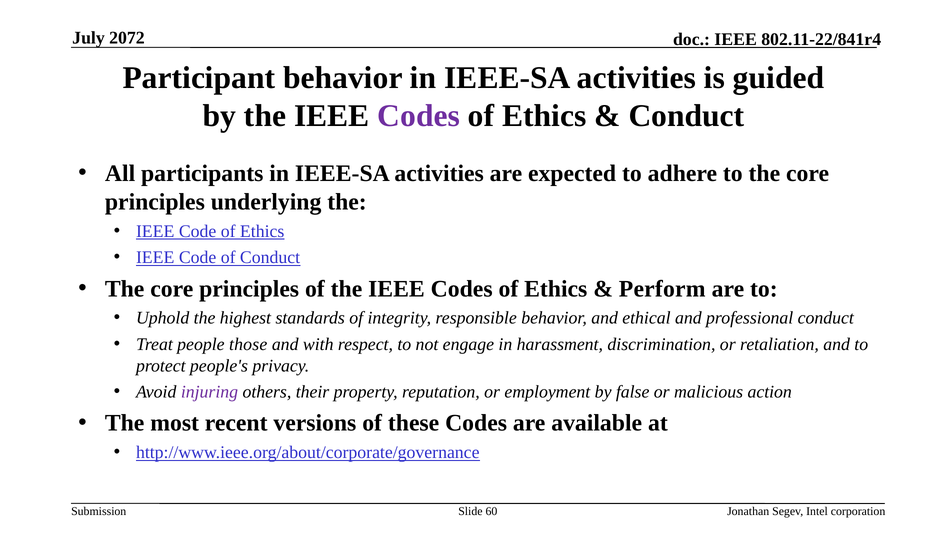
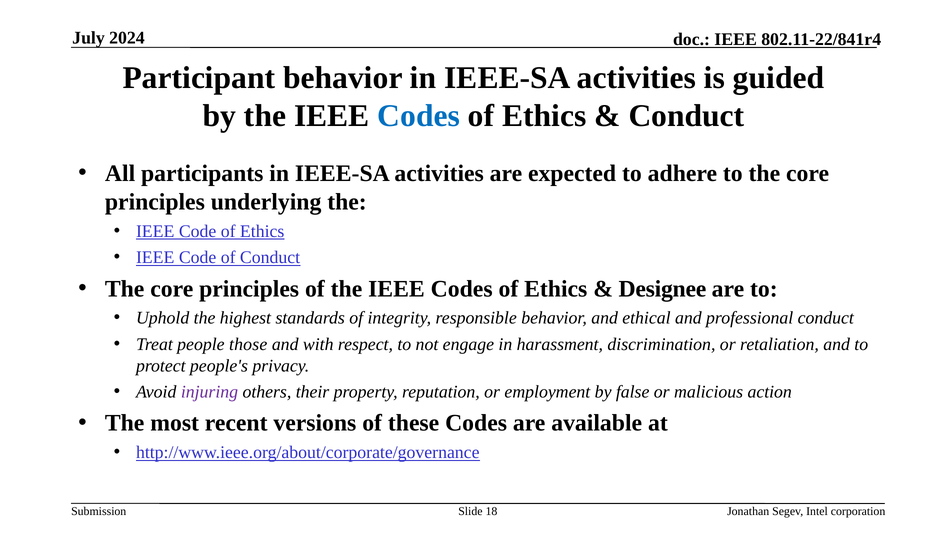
2072: 2072 -> 2024 (127, 38)
Codes colour: purple -> blue (419, 116)
Perform: Perform -> Designee (662, 289)
60: 60 -> 18 (491, 511)
